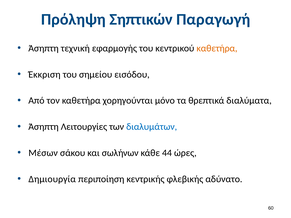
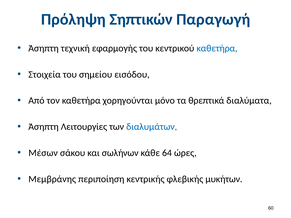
καθετήρα colour: orange -> blue (217, 48)
Έκκριση: Έκκριση -> Στοιχεία (45, 75)
44: 44 -> 64 (167, 153)
Δημιουργία: Δημιουργία -> Μεμβράνης (52, 179)
αδύνατο: αδύνατο -> μυκήτων (224, 179)
